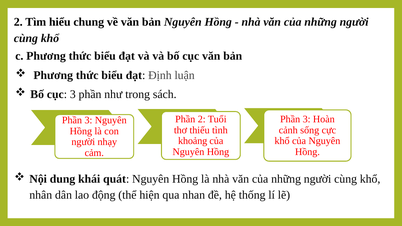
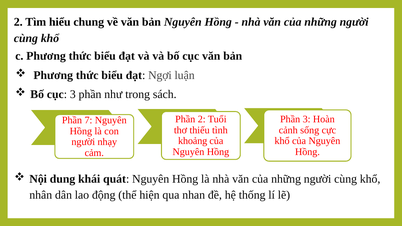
Định: Định -> Ngợi (160, 75)
3: 3 -> 7 (88, 120)
